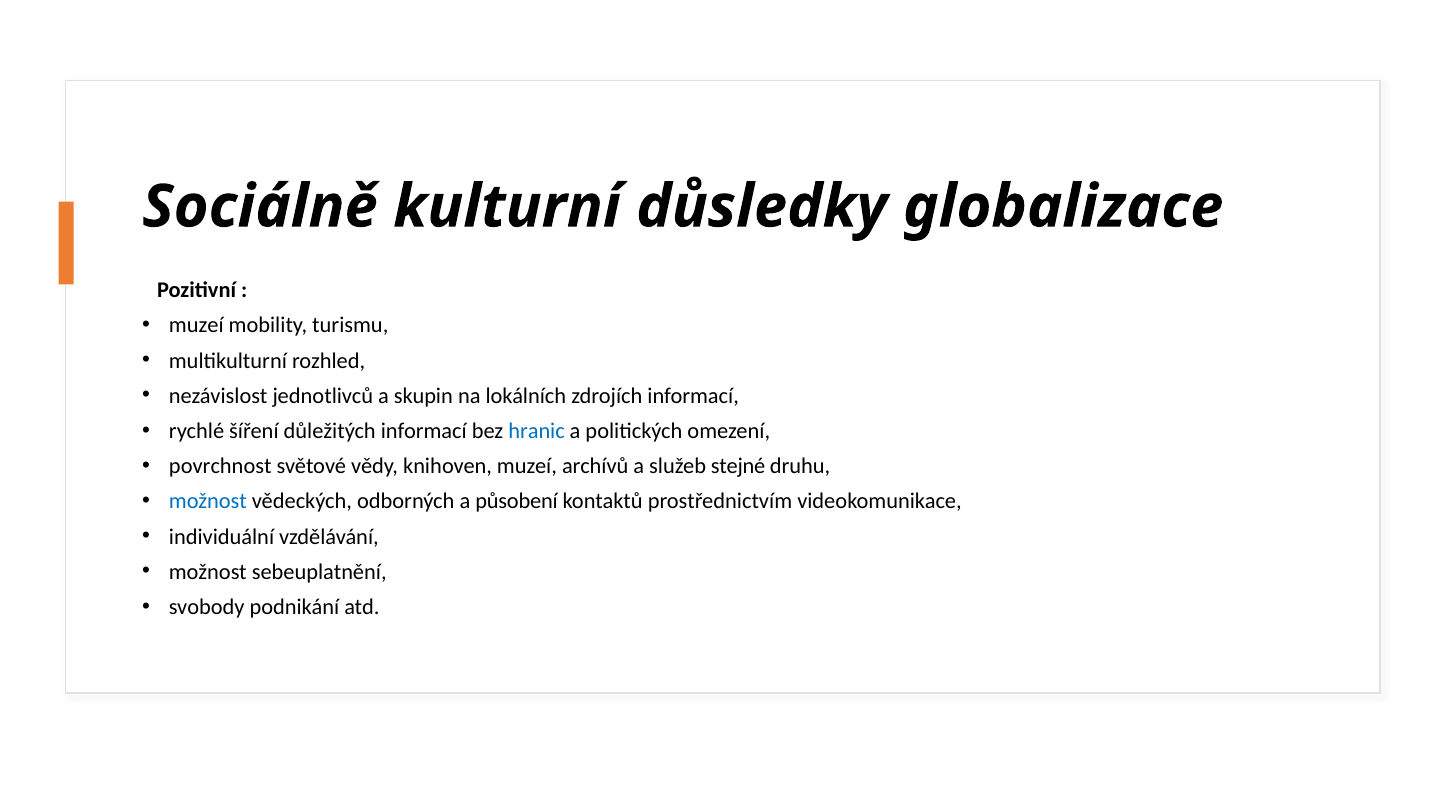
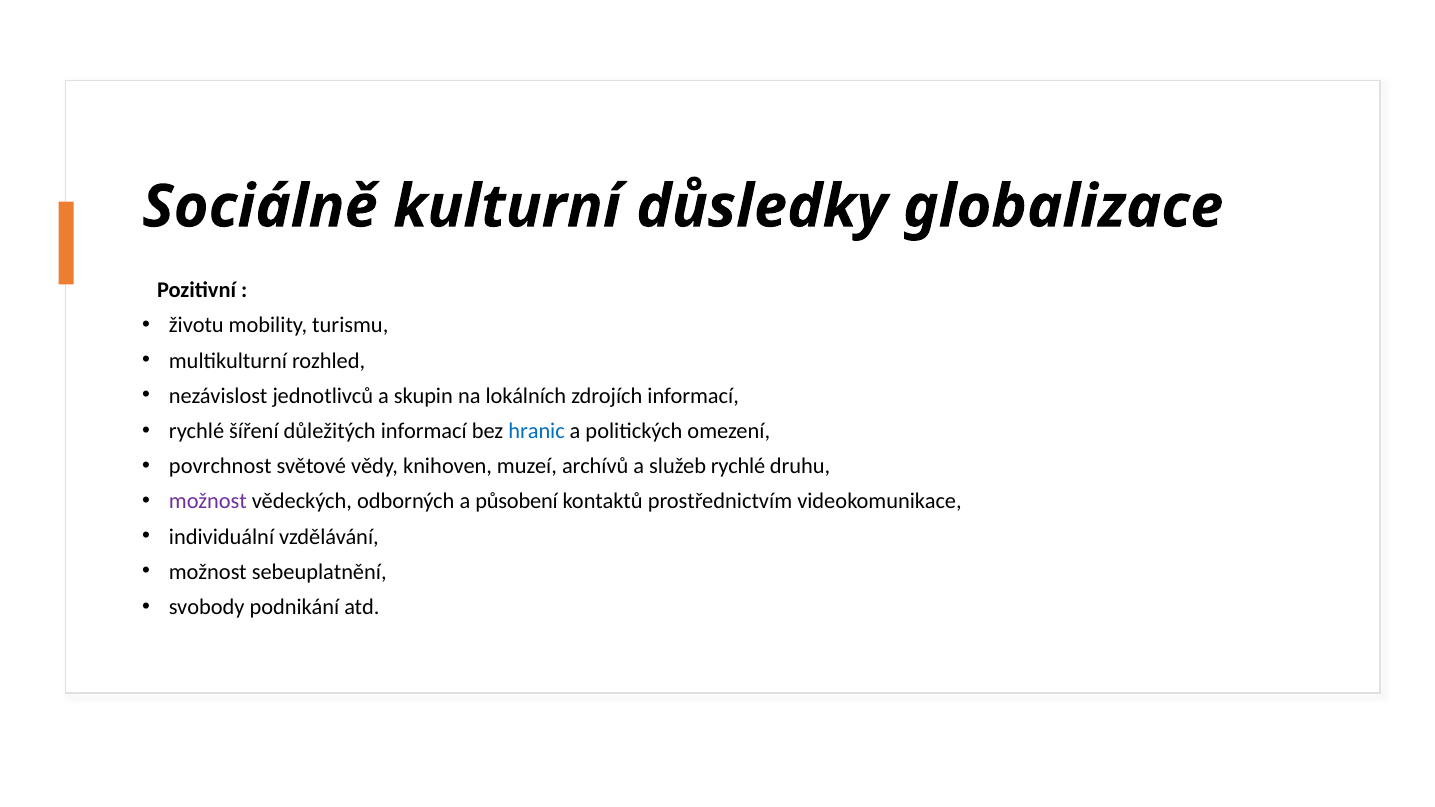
muzeí: muzeí -> životu (196, 326)
služeb stejné: stejné -> rychlé (738, 466)
možnost colour: blue -> purple (208, 502)
